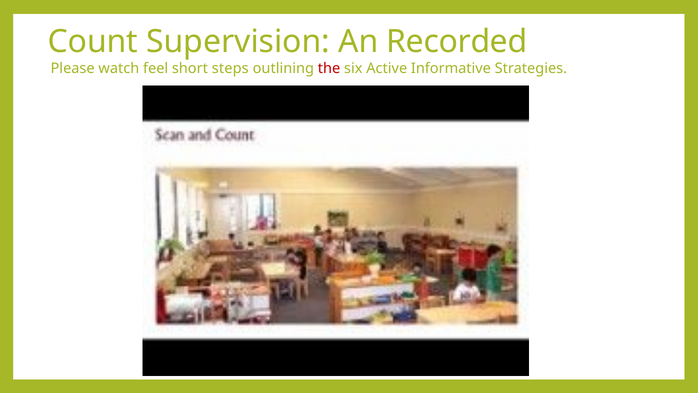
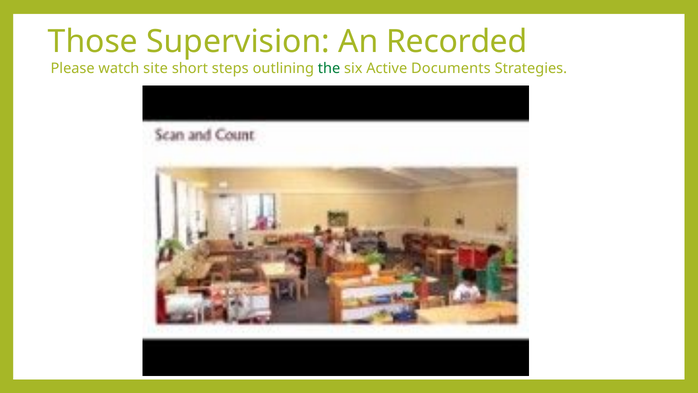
Count: Count -> Those (93, 41)
feel: feel -> site (156, 69)
the colour: red -> green (329, 69)
Informative: Informative -> Documents (451, 69)
